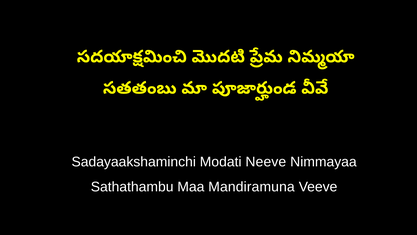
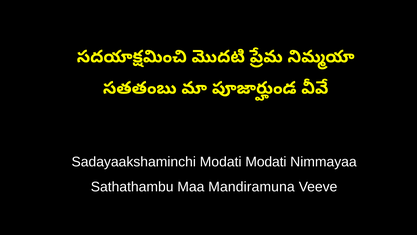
Modati Neeve: Neeve -> Modati (266, 162)
